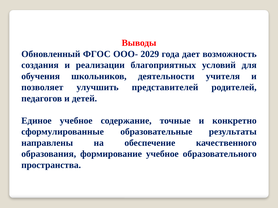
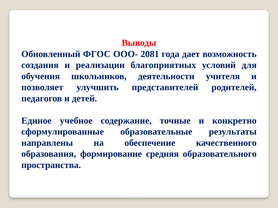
2029: 2029 -> 2081 (150, 54)
формирование учебное: учебное -> средняя (162, 154)
